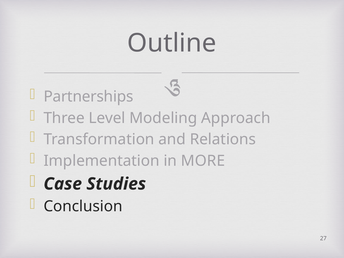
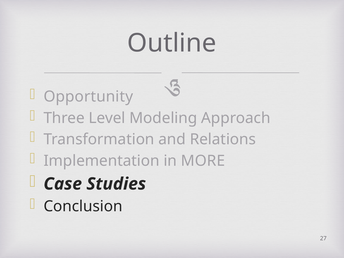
Partnerships: Partnerships -> Opportunity (88, 97)
